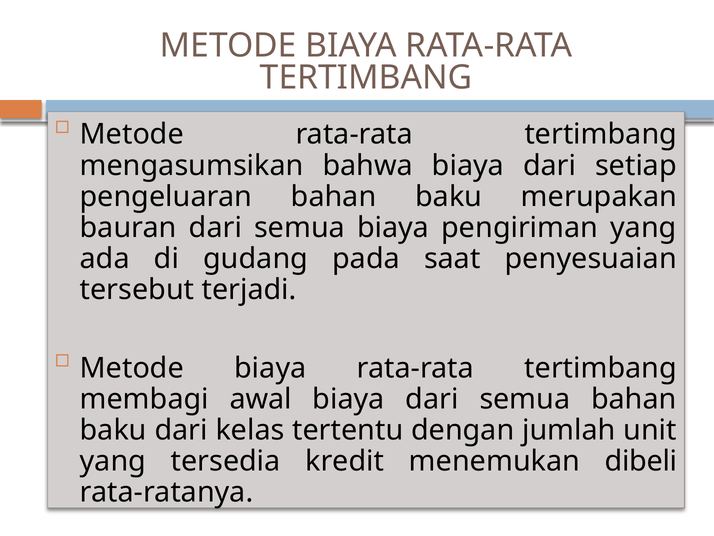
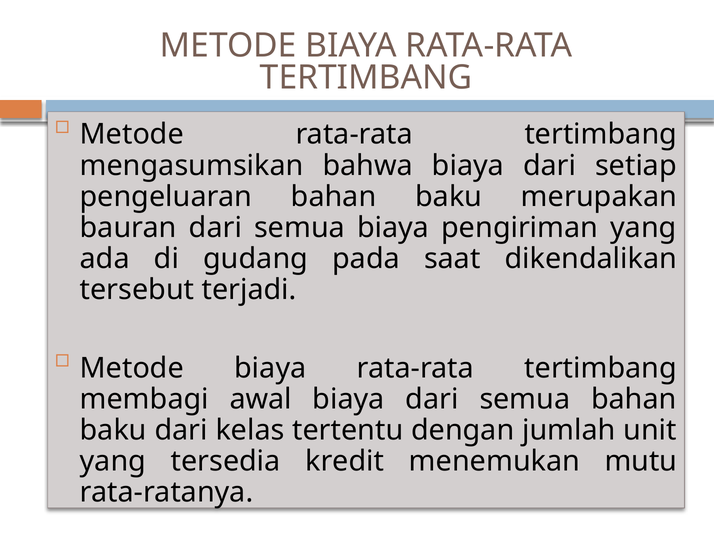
penyesuaian: penyesuaian -> dikendalikan (591, 259)
dibeli: dibeli -> mutu (641, 461)
